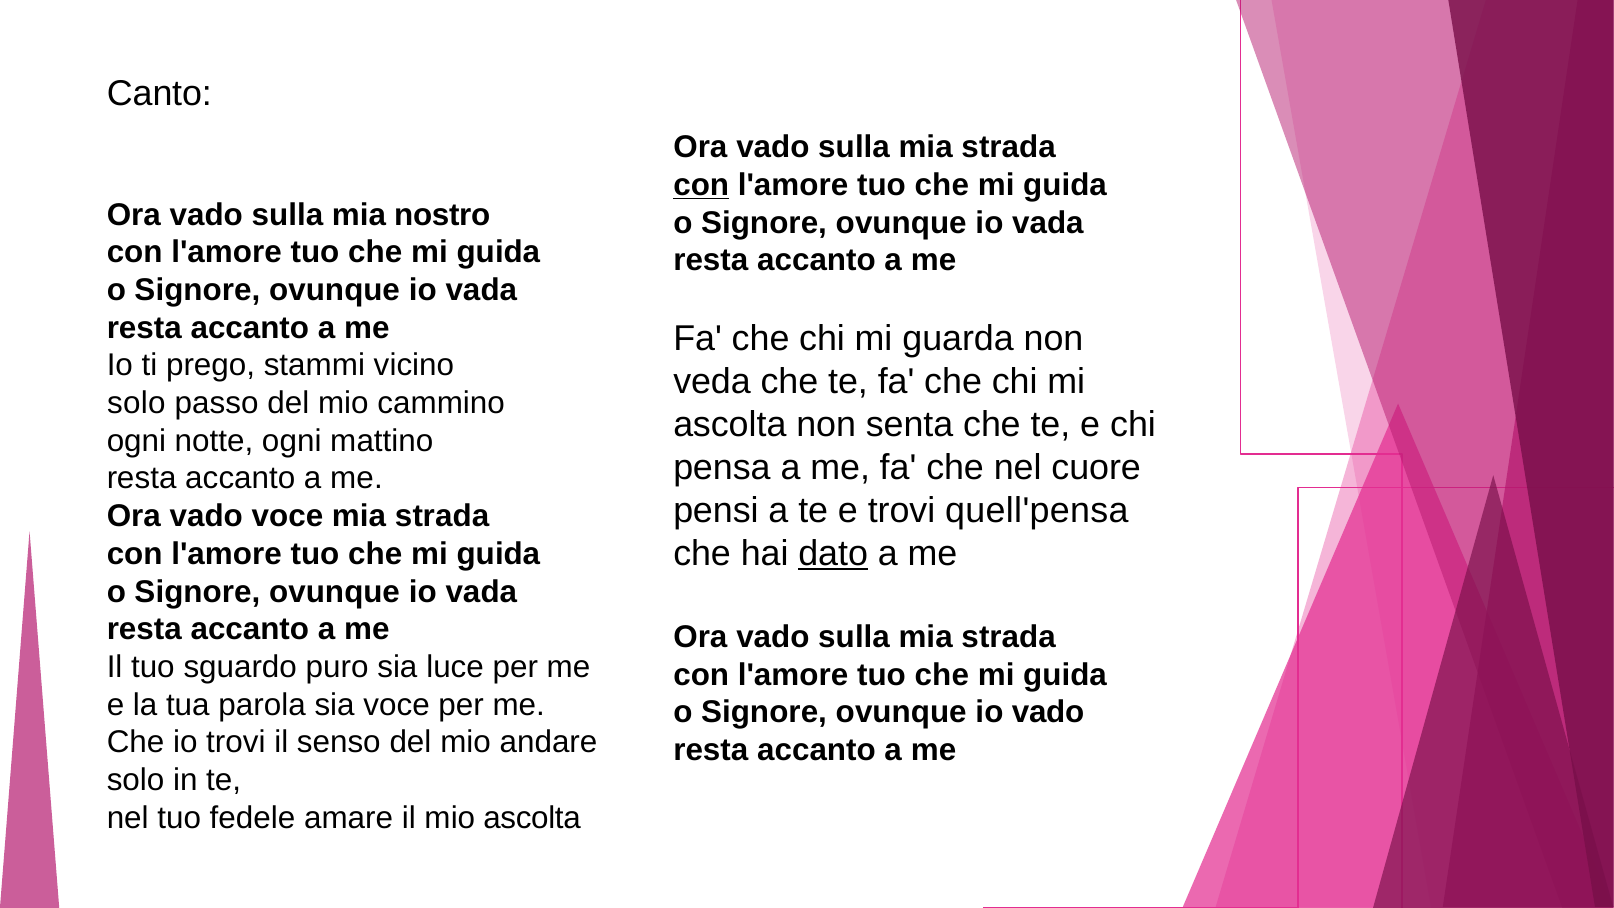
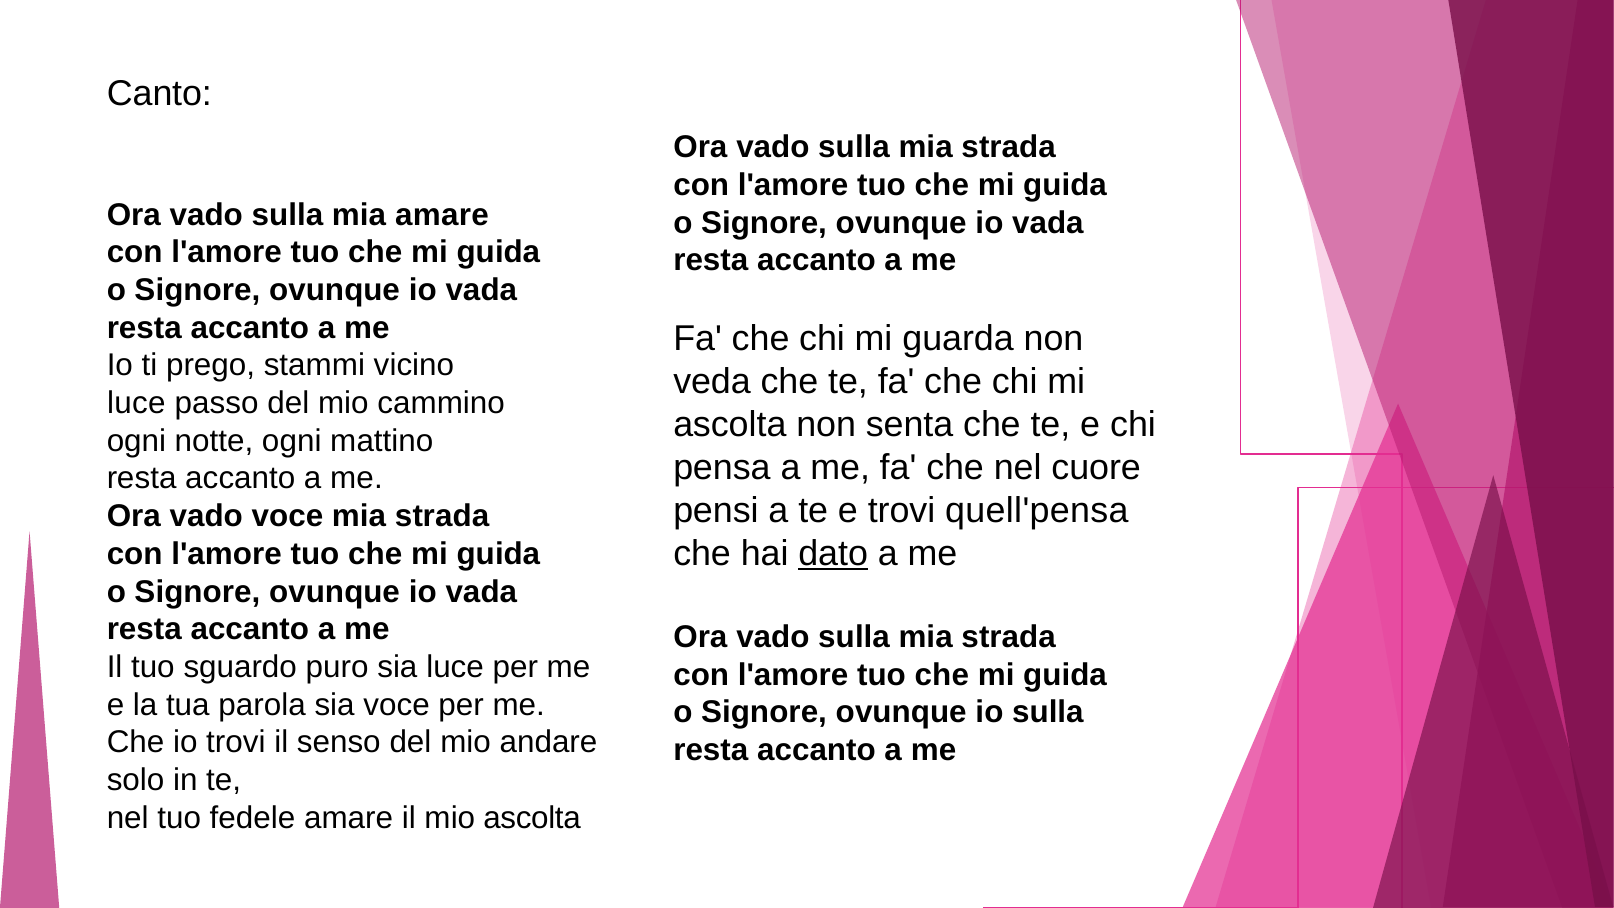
con underline: present -> none (701, 185)
mia nostro: nostro -> amare (442, 215)
solo: solo -> luce (136, 403)
io vado: vado -> sulla (1048, 712)
